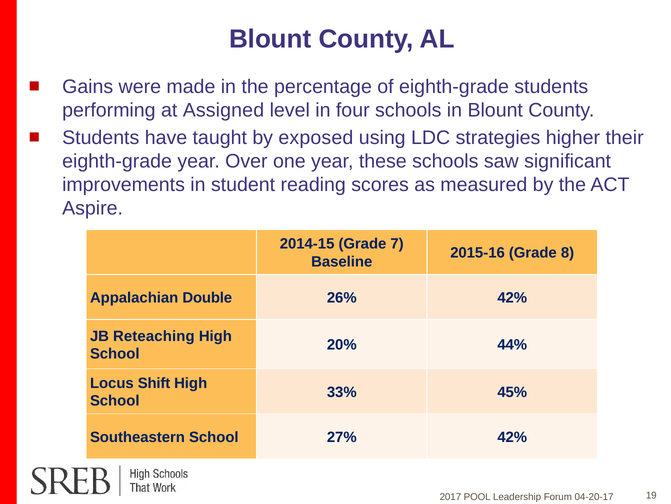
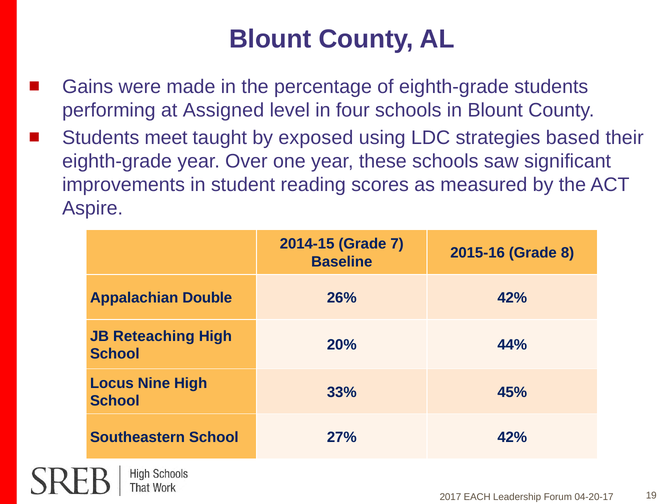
have: have -> meet (166, 138)
higher: higher -> based (573, 138)
Shift: Shift -> Nine (154, 383)
POOL: POOL -> EACH (477, 496)
